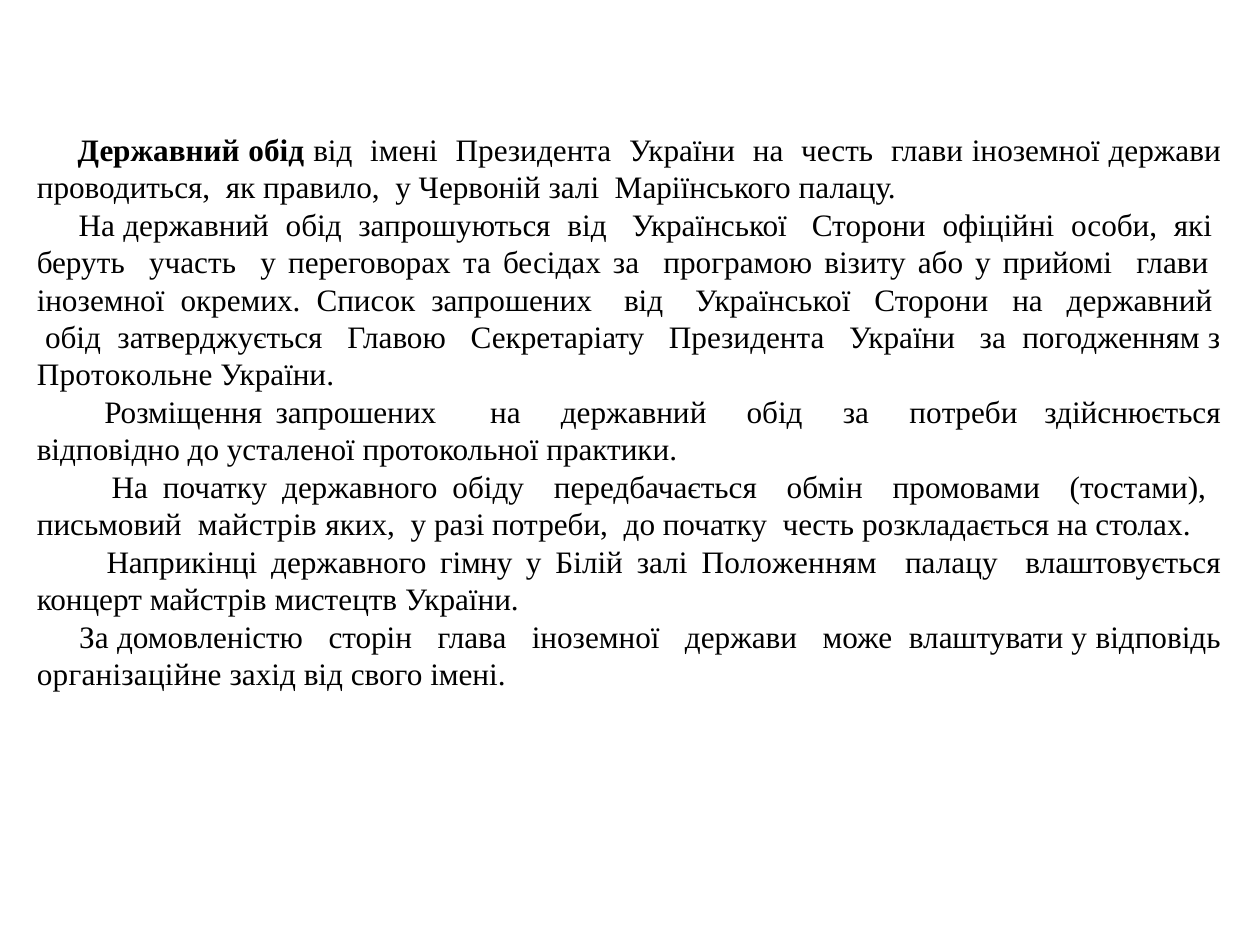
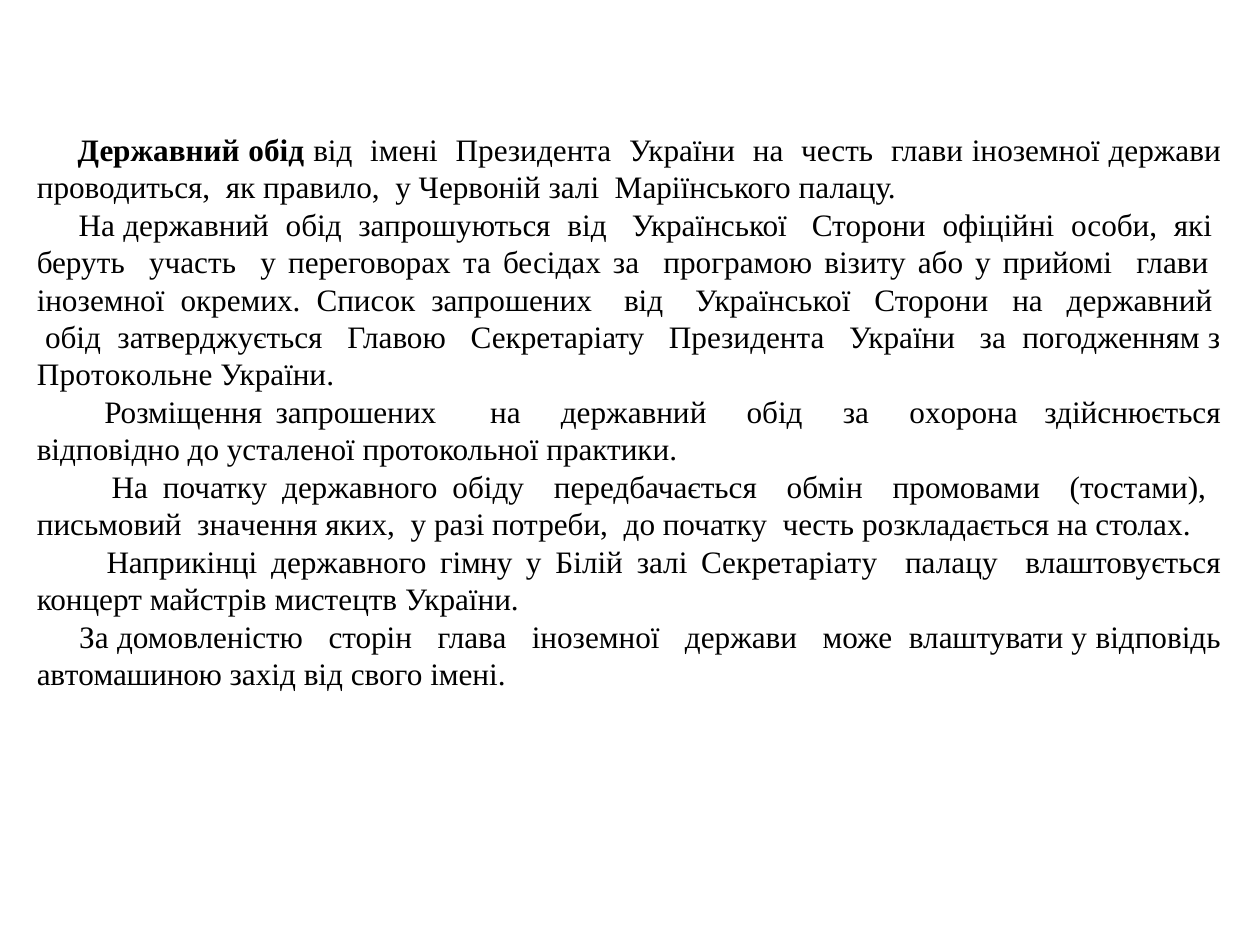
за потреби: потреби -> охорона (964, 413)
письмовий майстрів: майстрів -> значення (257, 526)
залі Положенням: Положенням -> Секретаріату (789, 563)
організаційне: організаційне -> автомашиною (129, 676)
